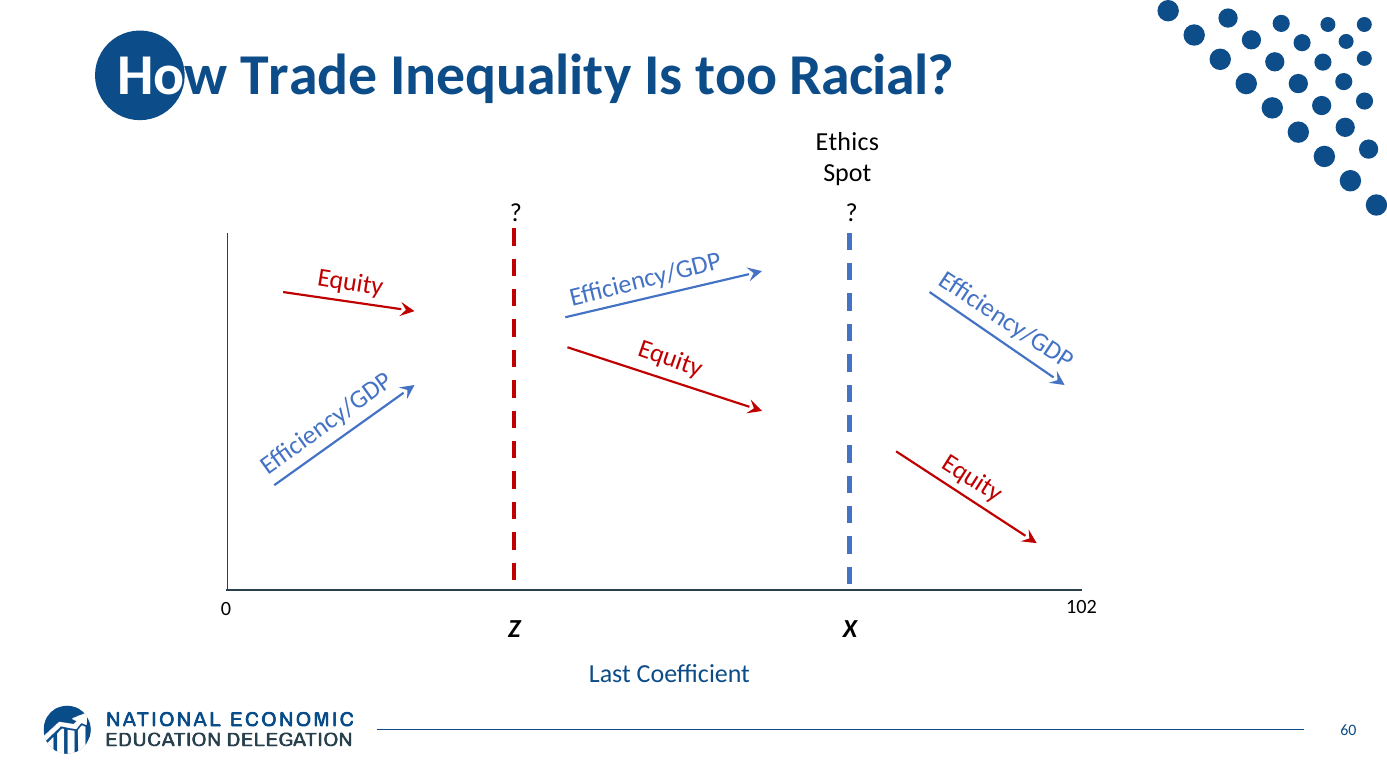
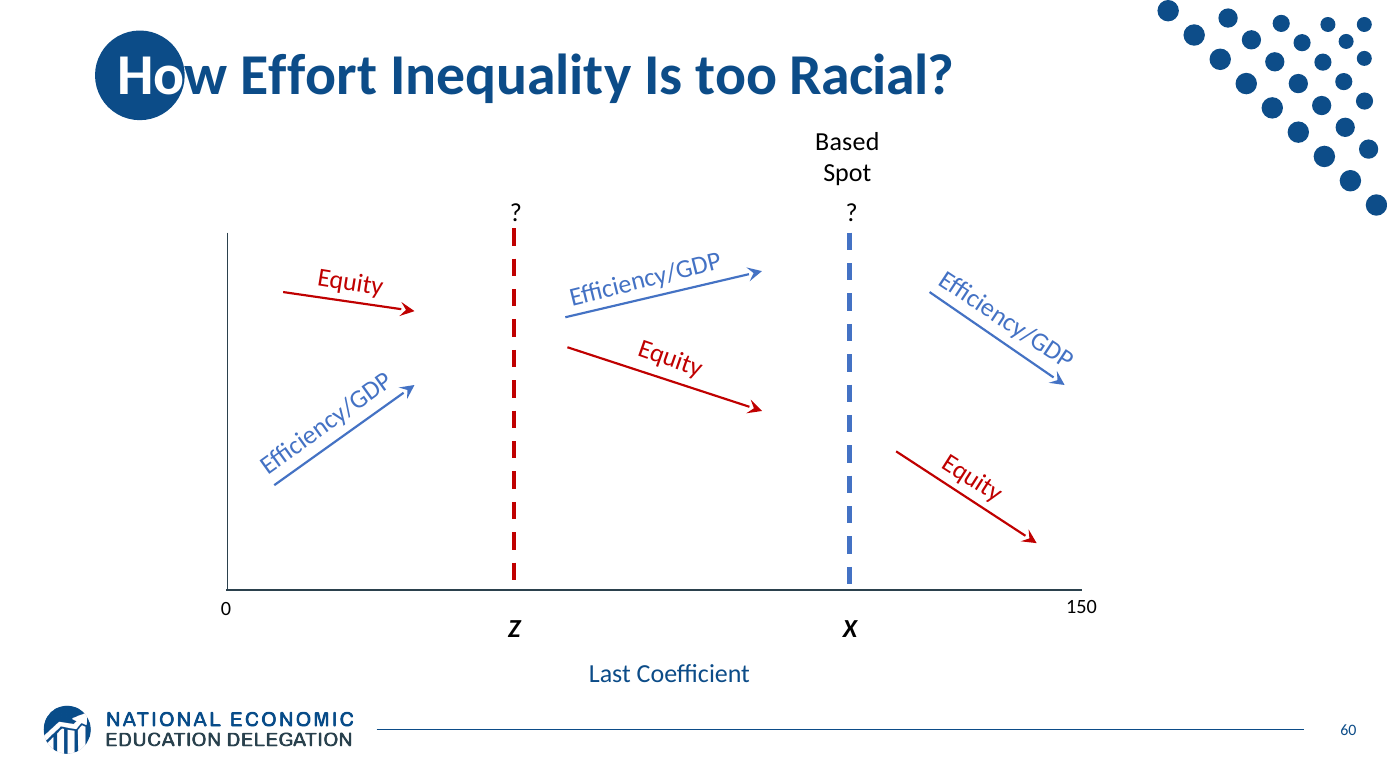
Trade: Trade -> Effort (309, 75)
Ethics: Ethics -> Based (847, 142)
102: 102 -> 150 (1081, 607)
